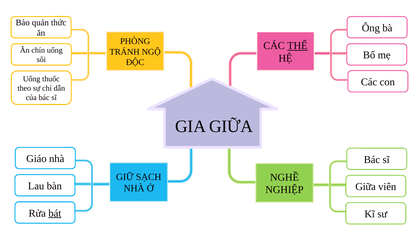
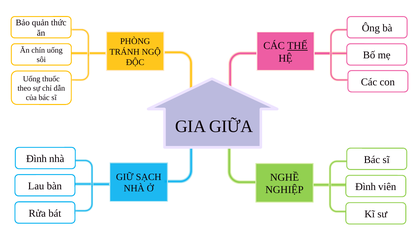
Giáo: Giáo -> Đình (36, 159)
Giữa: Giữa -> Đình (366, 187)
bát underline: present -> none (55, 213)
